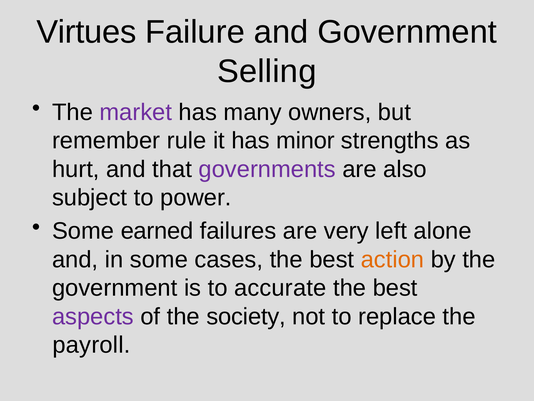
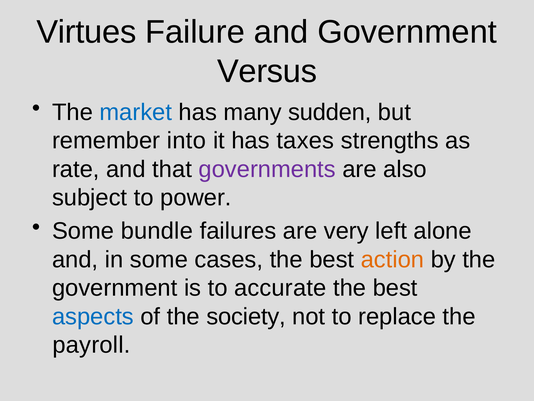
Selling: Selling -> Versus (267, 71)
market colour: purple -> blue (136, 112)
owners: owners -> sudden (330, 112)
rule: rule -> into (186, 141)
minor: minor -> taxes (305, 141)
hurt: hurt -> rate (76, 169)
earned: earned -> bundle (157, 231)
aspects colour: purple -> blue (93, 316)
